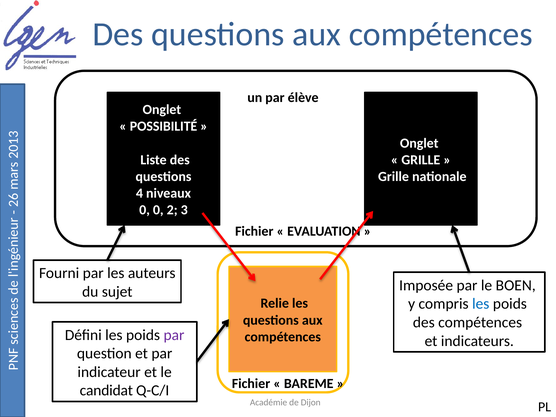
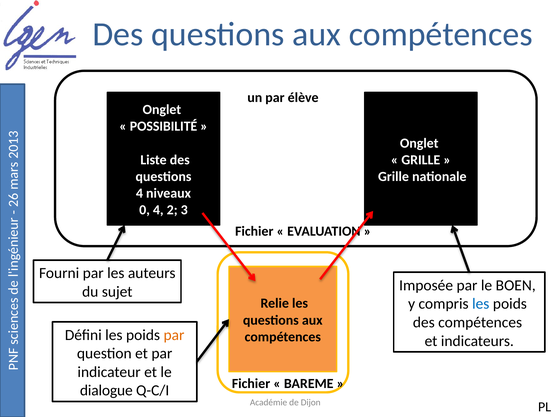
0 0: 0 -> 4 (158, 210)
par colour: purple -> orange (174, 335)
candidat: candidat -> dialogue (106, 391)
